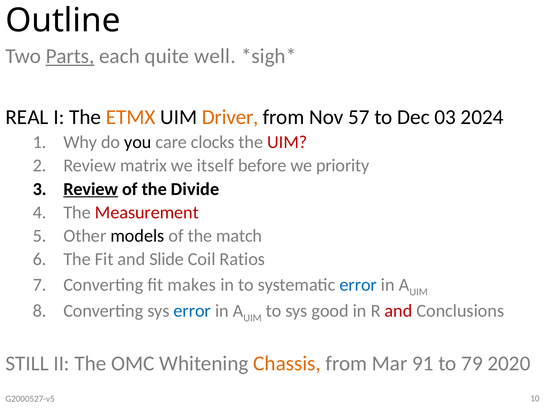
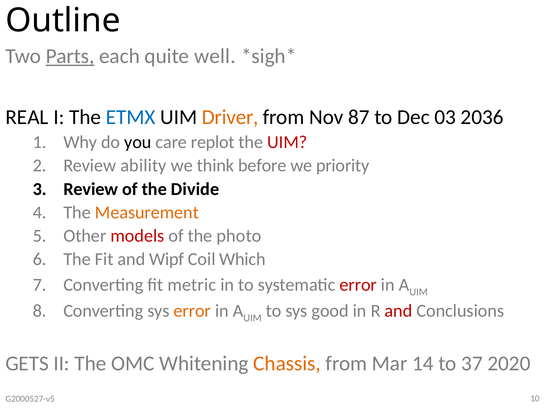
ETMX colour: orange -> blue (131, 117)
57: 57 -> 87 (359, 117)
2024: 2024 -> 2036 (482, 117)
clocks: clocks -> replot (213, 142)
matrix: matrix -> ability (143, 166)
itself: itself -> think (216, 166)
Review underline: present -> none (91, 189)
Measurement colour: red -> orange (147, 212)
models colour: black -> red (137, 236)
match: match -> photo (239, 236)
Slide: Slide -> Wipf (167, 259)
Ratios: Ratios -> Which (242, 259)
makes: makes -> metric (192, 285)
error colour: blue -> red (358, 285)
error colour: blue -> orange (192, 311)
STILL: STILL -> GETS (27, 363)
91: 91 -> 14 (423, 363)
79: 79 -> 37 (472, 363)
